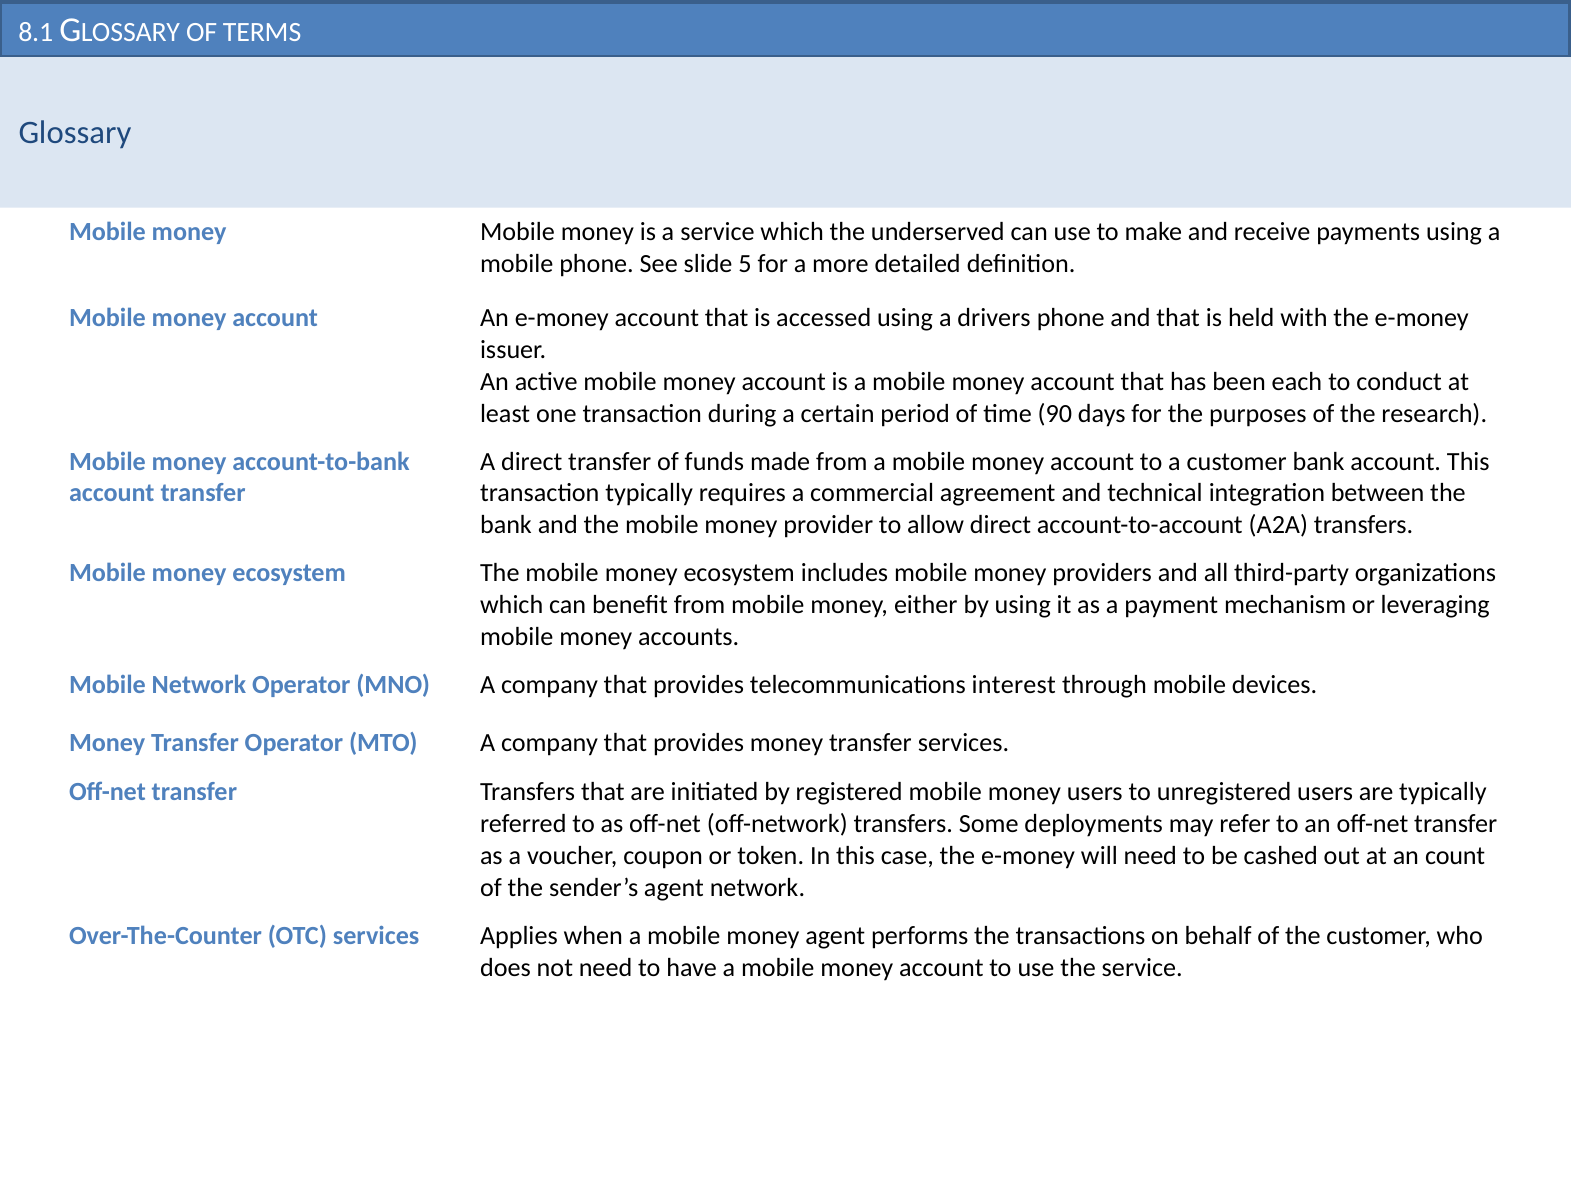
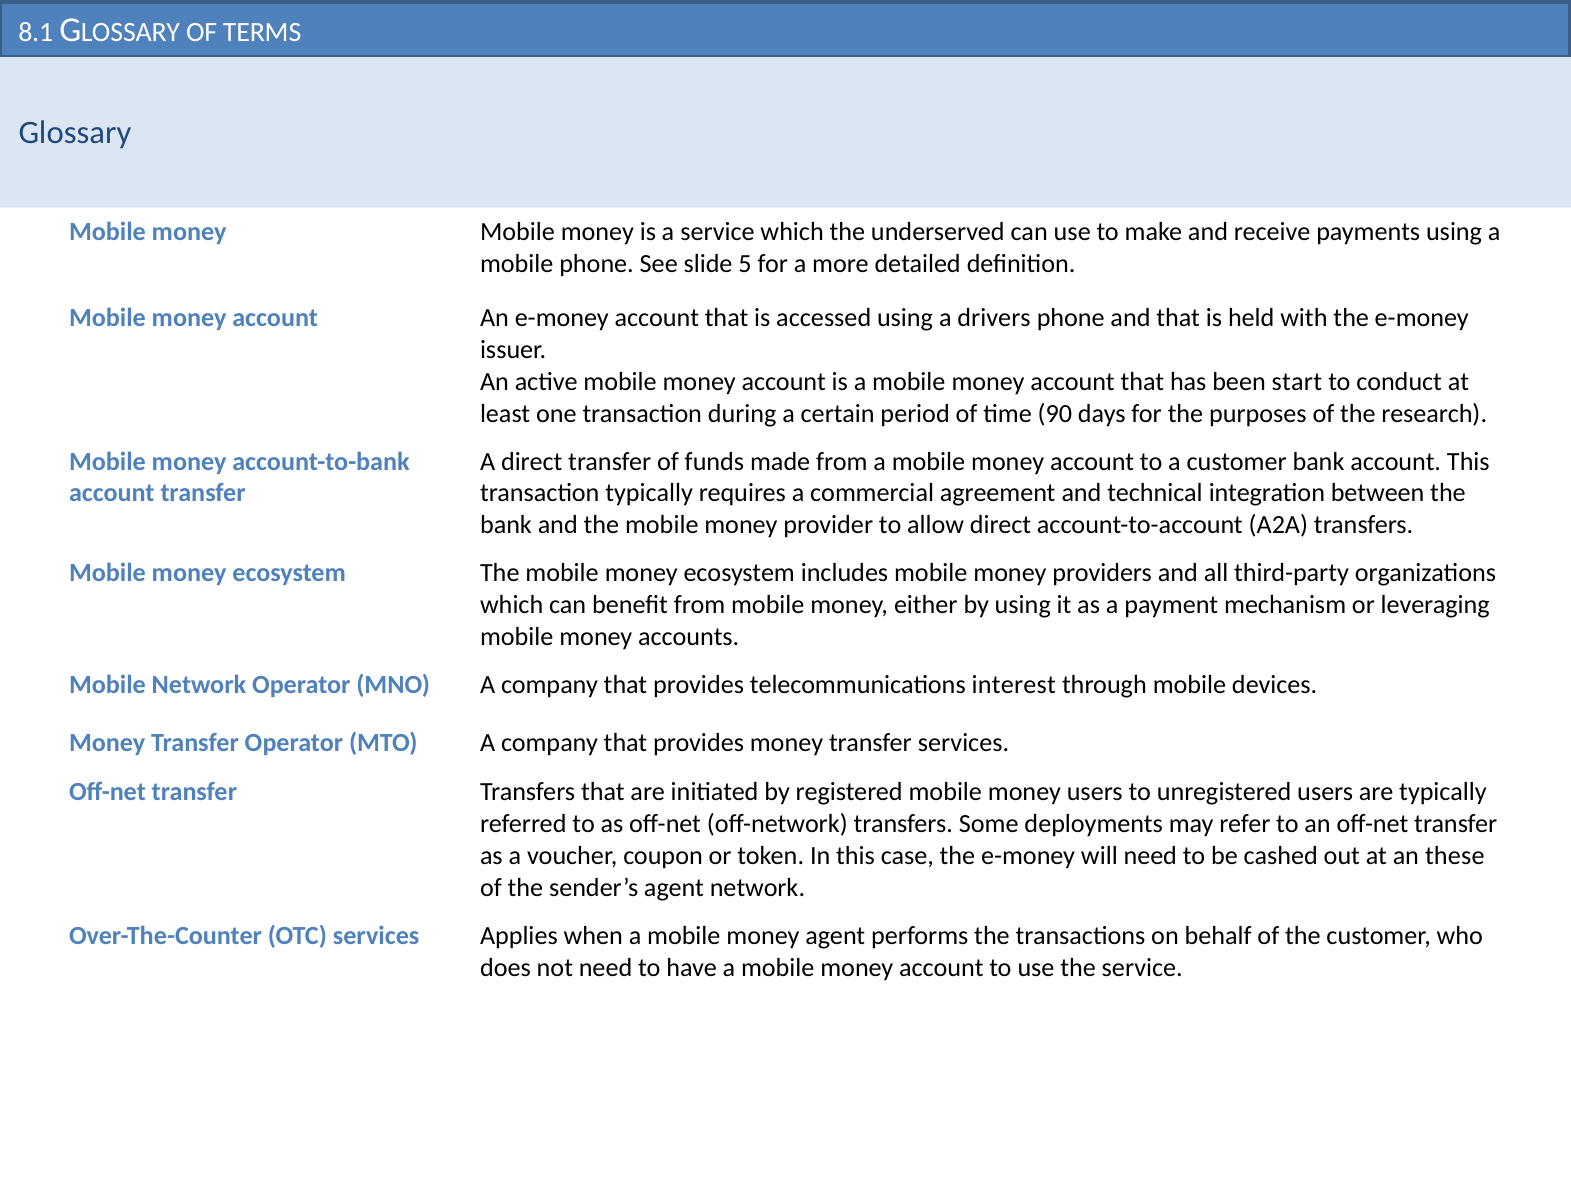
each: each -> start (1297, 382)
count: count -> these (1455, 856)
